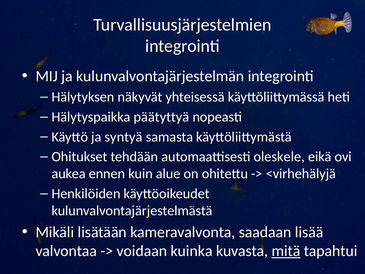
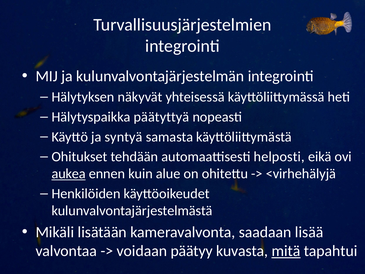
oleskele: oleskele -> helposti (279, 157)
aukea underline: none -> present (69, 174)
kuinka: kuinka -> päätyy (192, 251)
